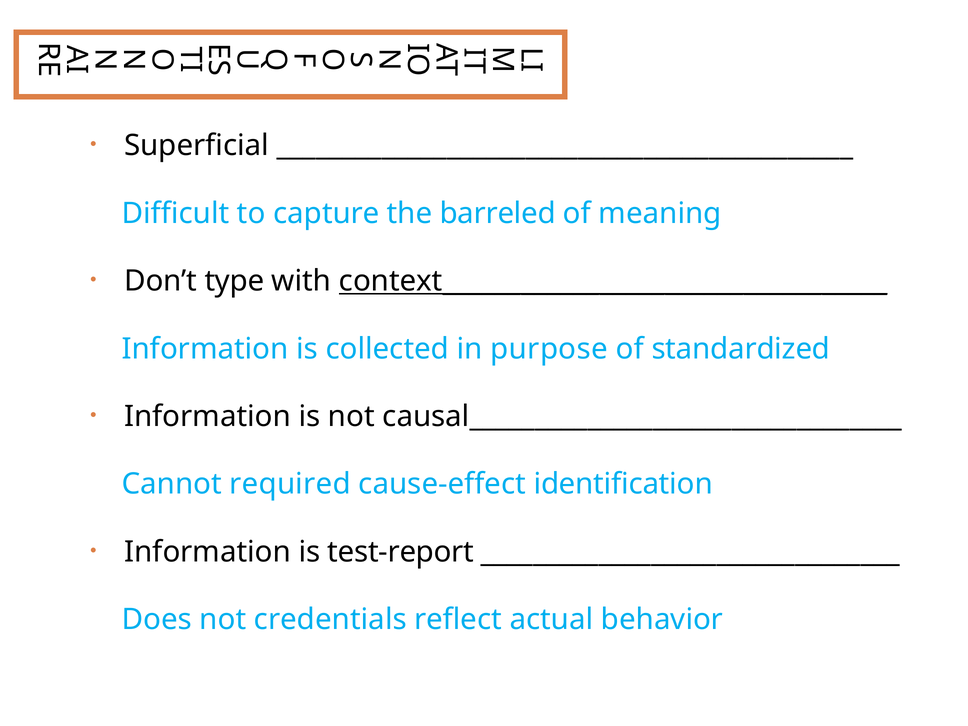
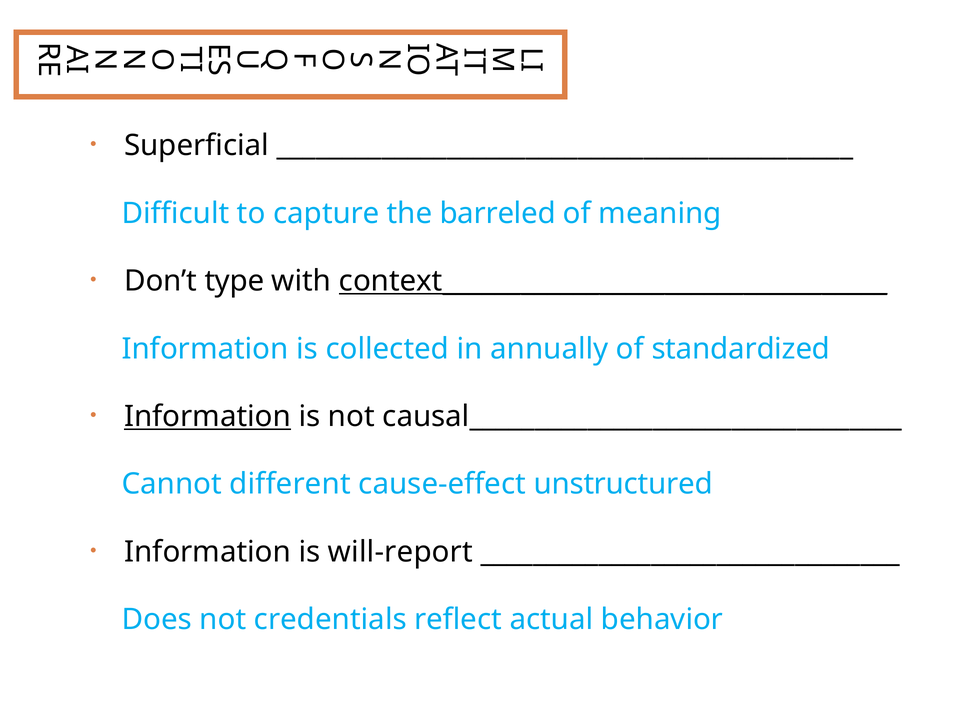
purpose: purpose -> annually (549, 349)
Information underline: none -> present (208, 416)
required: required -> different (290, 484)
identification: identification -> unstructured (623, 484)
test-report: test-report -> will-report (400, 552)
